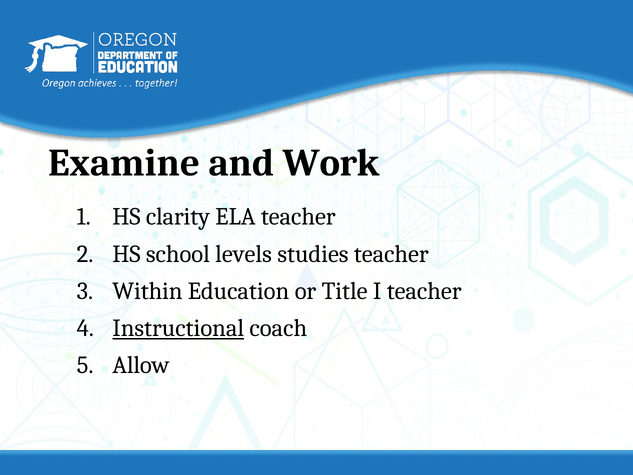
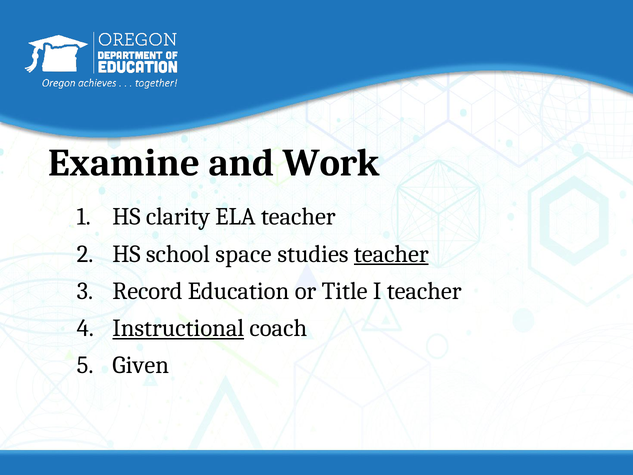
levels: levels -> space (243, 254)
teacher underline: none -> present (391, 254)
Within: Within -> Record (147, 291)
Allow: Allow -> Given (141, 365)
